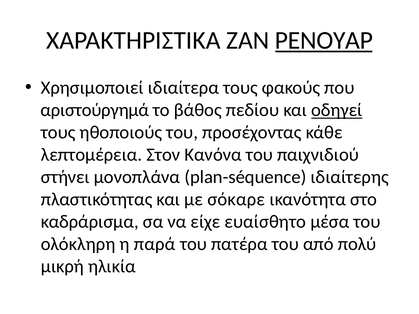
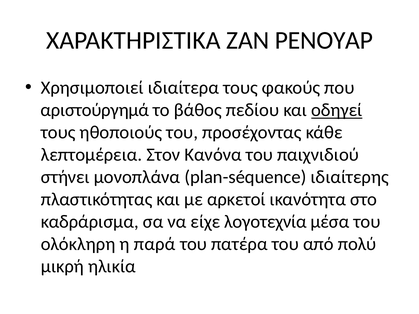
ΡΕΝΟΥΑΡ underline: present -> none (324, 41)
σόκαρε: σόκαρε -> αρκετοί (236, 200)
ευαίσθητο: ευαίσθητο -> λογοτεχνία (265, 222)
